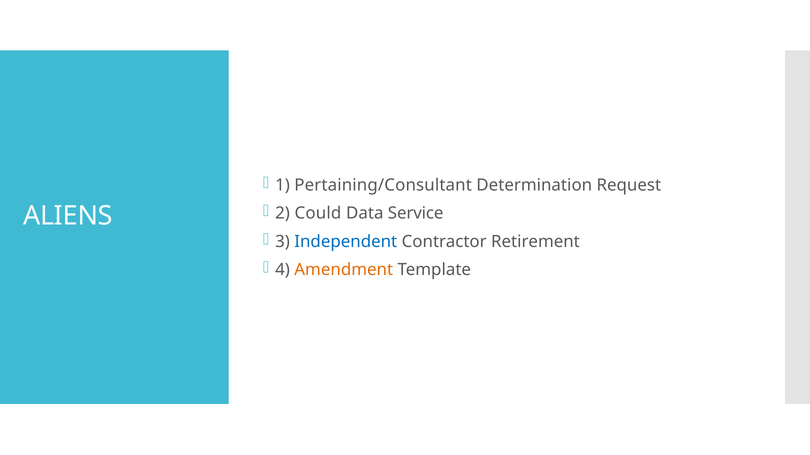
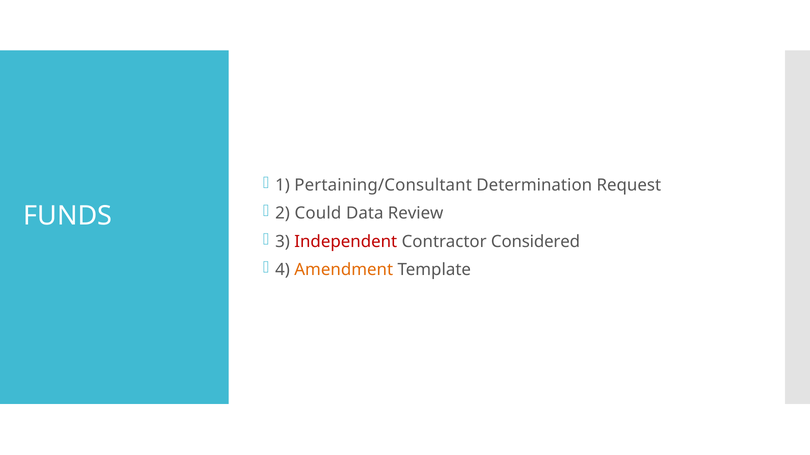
Service: Service -> Review (416, 214)
ALIENS: ALIENS -> FUNDS (68, 216)
Independent colour: blue -> red (346, 242)
Retirement: Retirement -> Considered (536, 242)
